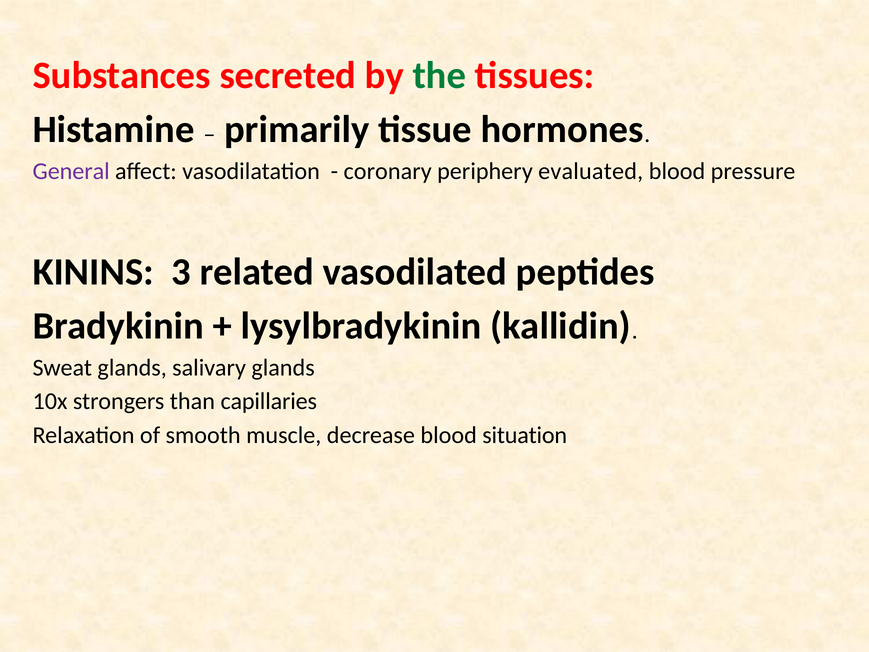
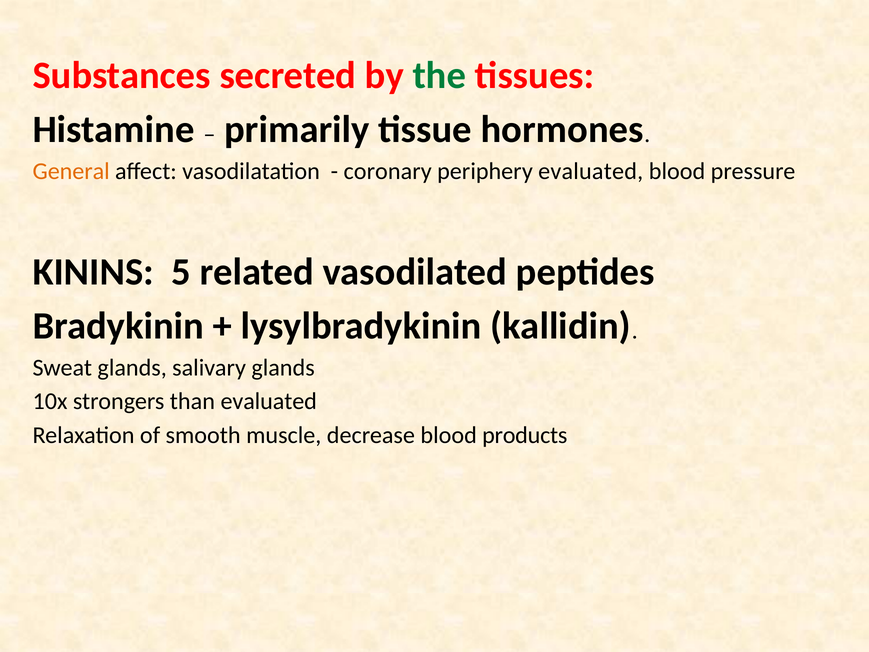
General colour: purple -> orange (71, 171)
3: 3 -> 5 (181, 272)
than capillaries: capillaries -> evaluated (269, 401)
situation: situation -> products (525, 435)
